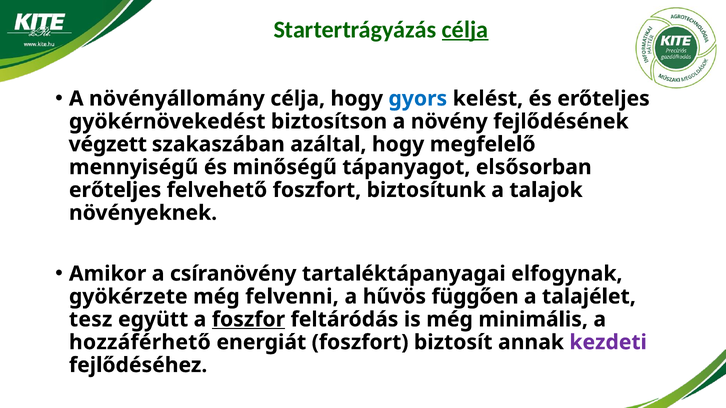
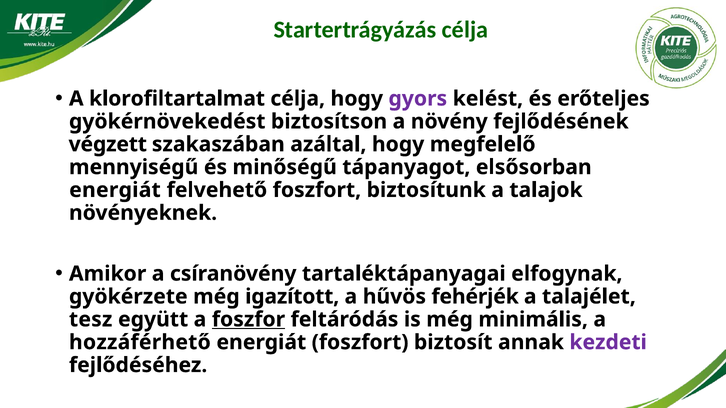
célja underline: present -> none (465, 30)
növényállomány: növényállomány -> klorofiltartalmat (177, 99)
gyors colour: blue -> purple (418, 99)
erőteljes: erőteljes -> energiát (115, 190)
felvenni: felvenni -> igazított (292, 297)
függően: függően -> fehérjék (475, 297)
